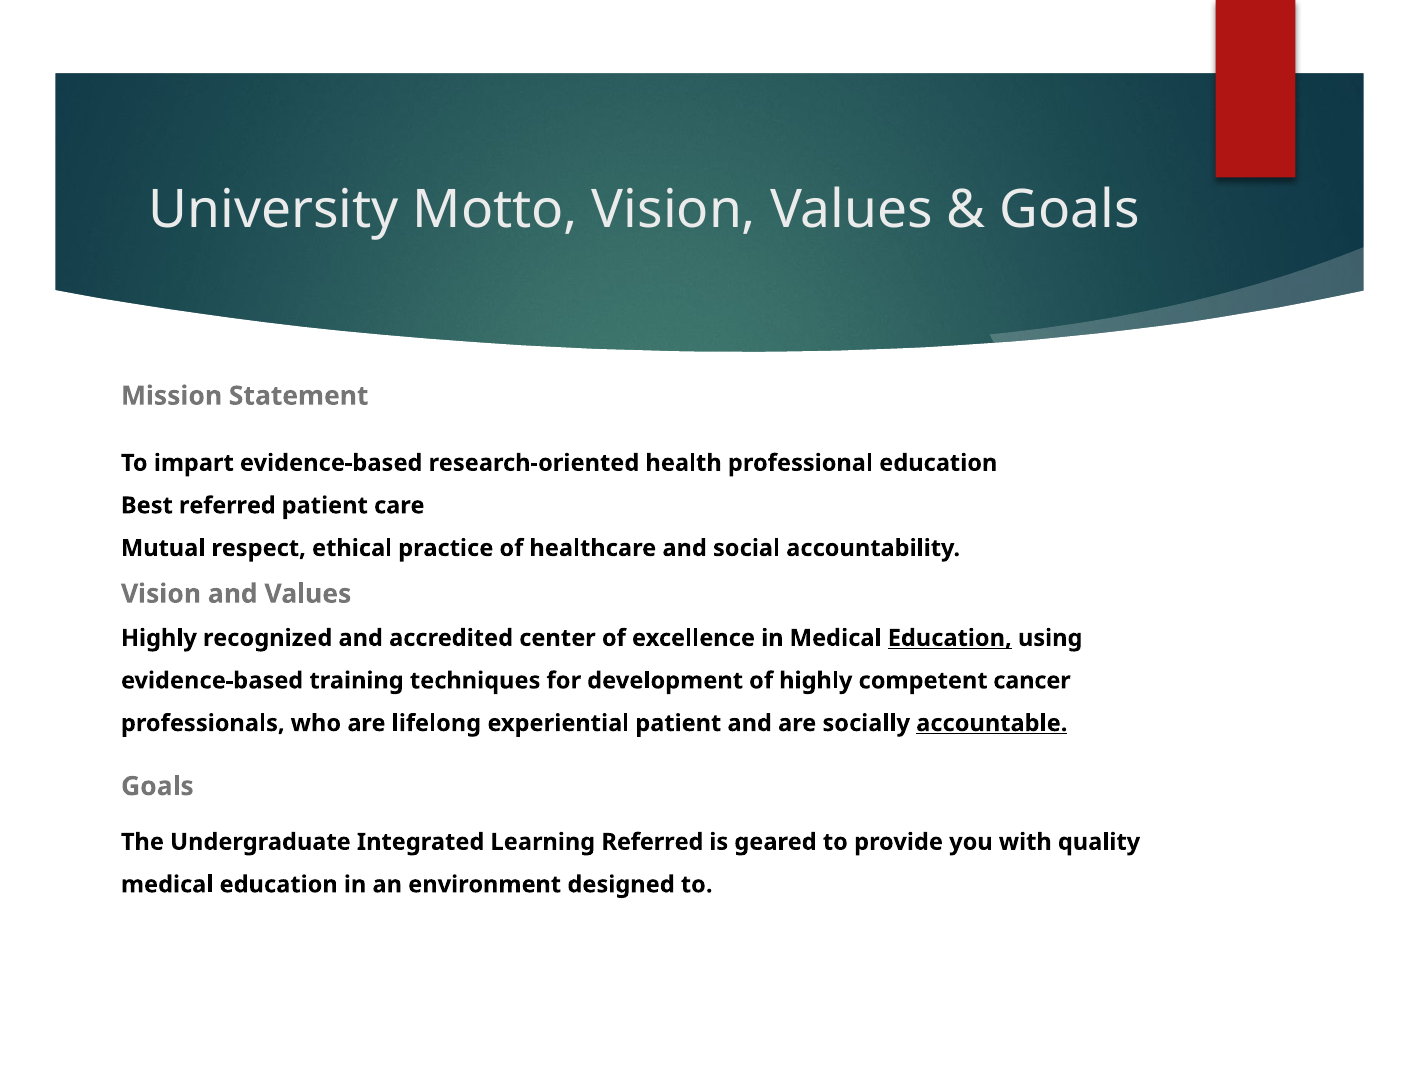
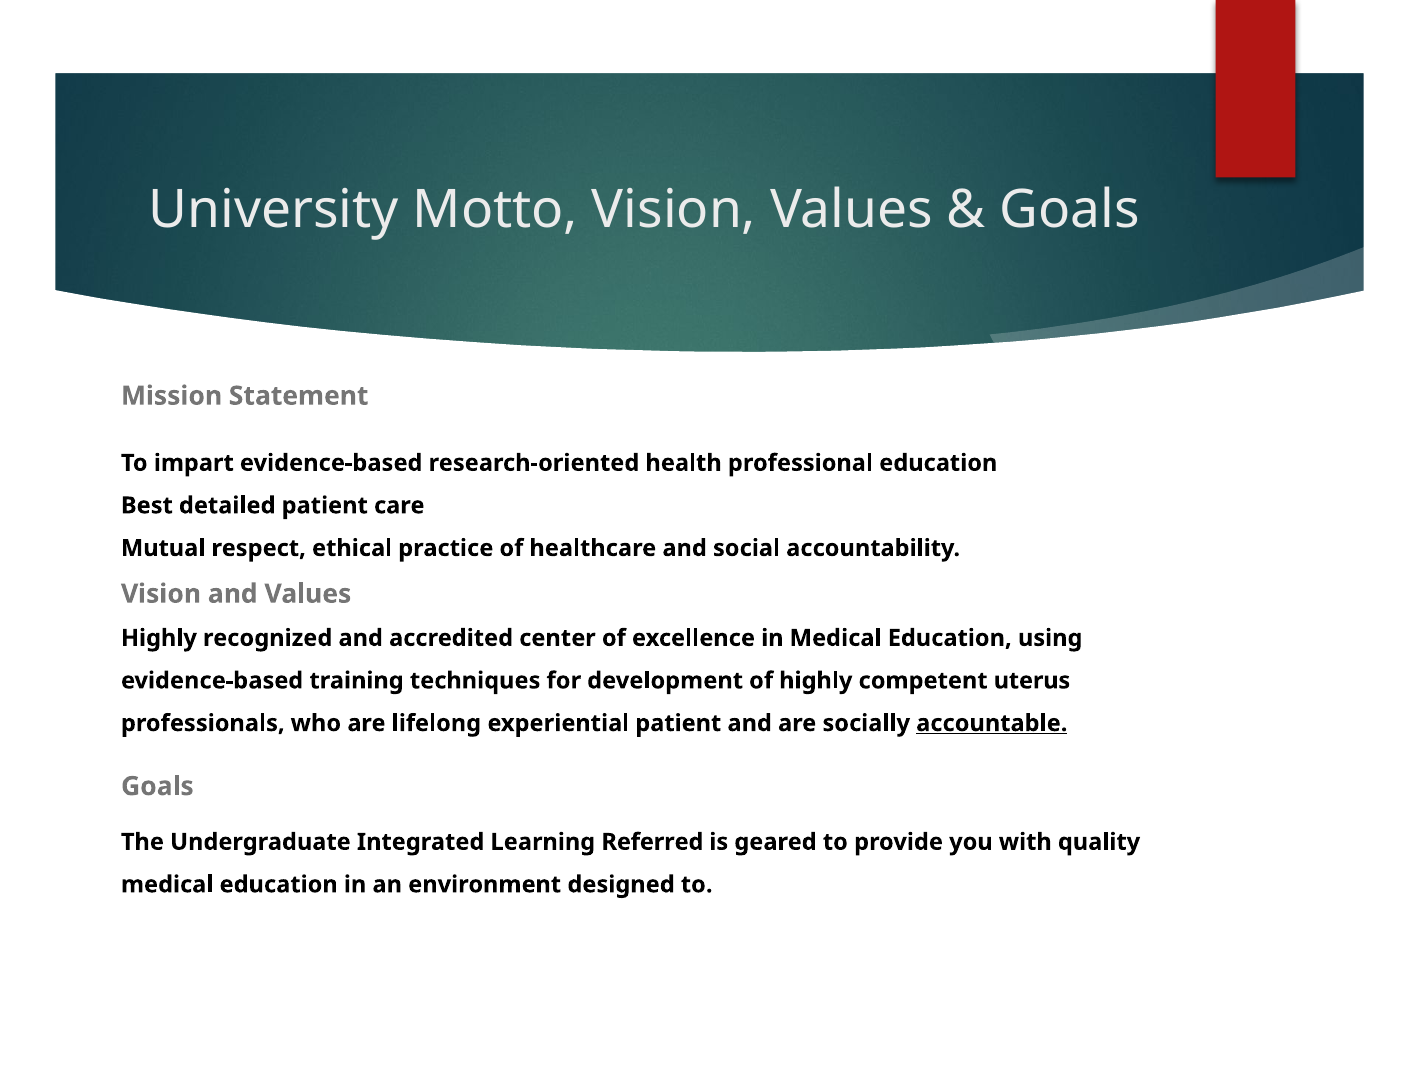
Best referred: referred -> detailed (227, 506)
Education underline: present -> none (950, 638)
cancer: cancer -> uterus (1032, 681)
